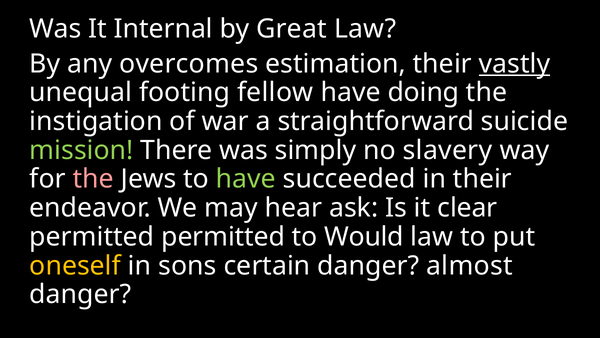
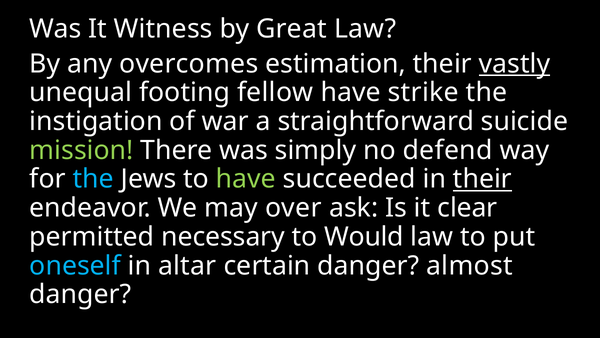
Internal: Internal -> Witness (163, 29)
doing: doing -> strike (423, 92)
slavery: slavery -> defend (448, 150)
the colour: pink -> light blue (93, 179)
their underline: none -> present (482, 179)
hear: hear -> over (293, 208)
permitted permitted: permitted -> necessary (223, 237)
oneself colour: yellow -> light blue (75, 265)
sons: sons -> altar (187, 265)
